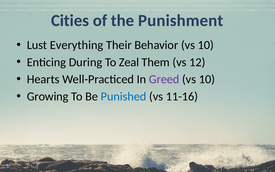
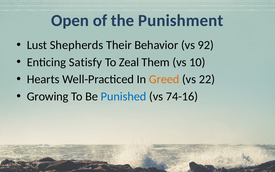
Cities: Cities -> Open (70, 21)
Everything: Everything -> Shepherds (77, 45)
Behavior vs 10: 10 -> 92 (206, 45)
During: During -> Satisfy (86, 62)
12: 12 -> 10 (197, 62)
Greed colour: purple -> orange (164, 79)
10: 10 -> 22 (207, 79)
11-16: 11-16 -> 74-16 (182, 96)
